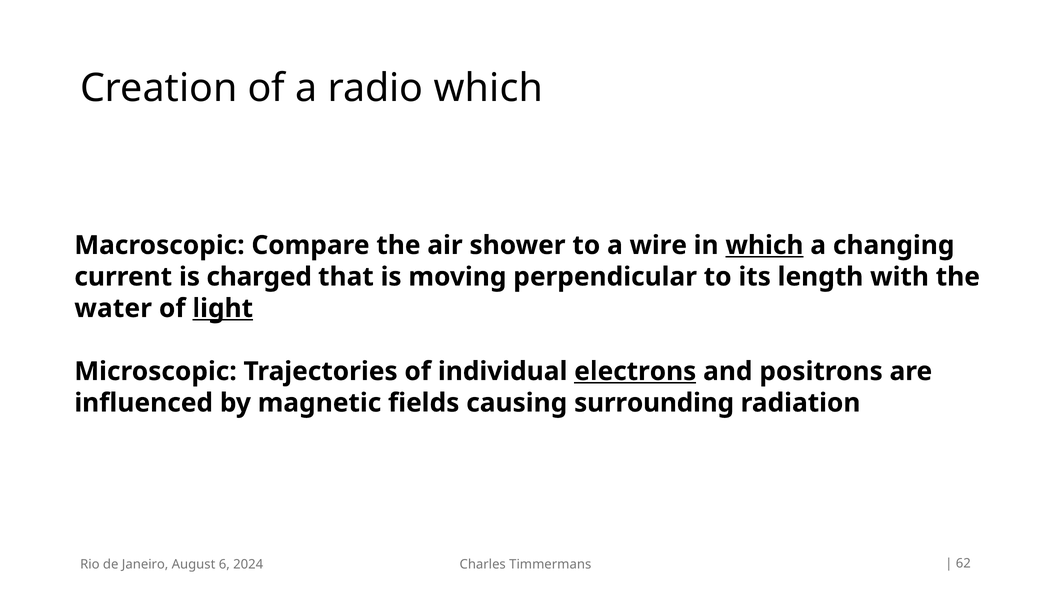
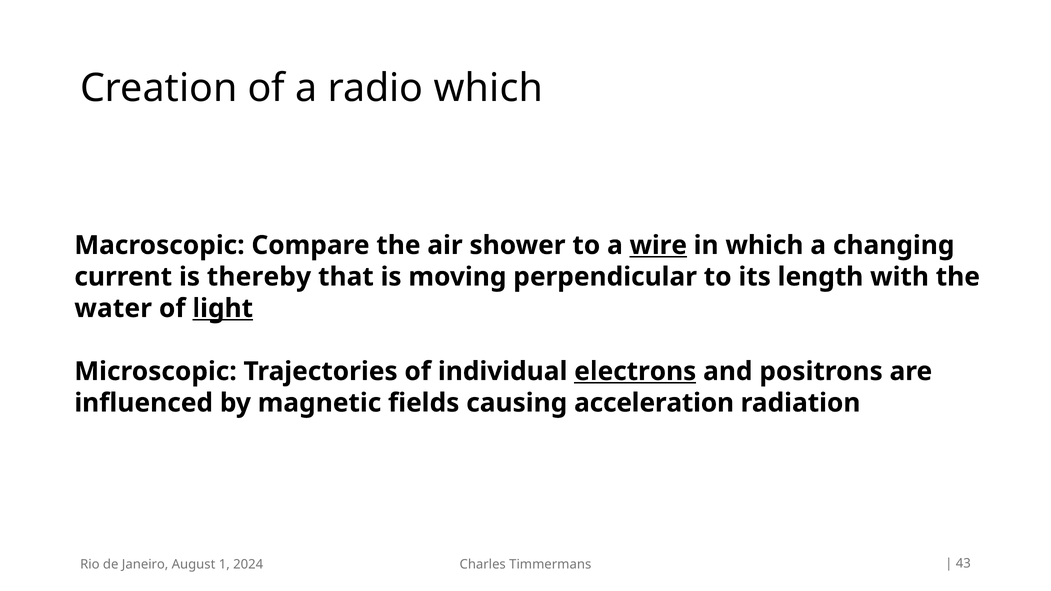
wire underline: none -> present (658, 245)
which underline: present -> none (764, 245)
charged: charged -> thereby (259, 277)
surrounding: surrounding -> acceleration (654, 403)
6: 6 -> 1 (224, 565)
62: 62 -> 43 (963, 564)
